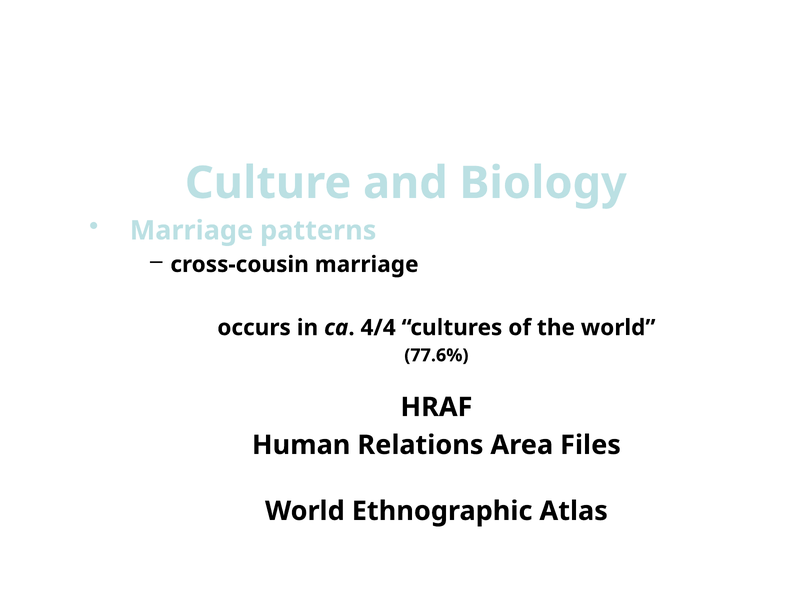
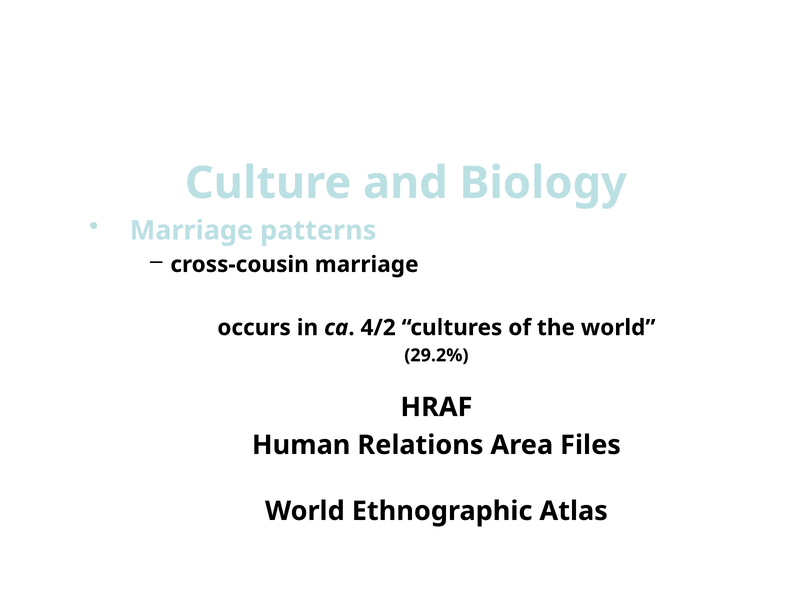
4/4: 4/4 -> 4/2 (378, 328)
77.6%: 77.6% -> 29.2% (436, 355)
